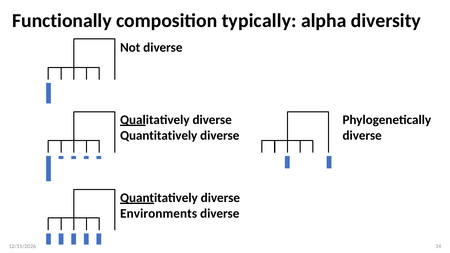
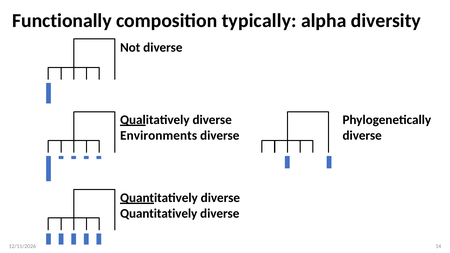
Quantitatively: Quantitatively -> Environments (159, 136)
Environments: Environments -> Quantitatively (159, 214)
